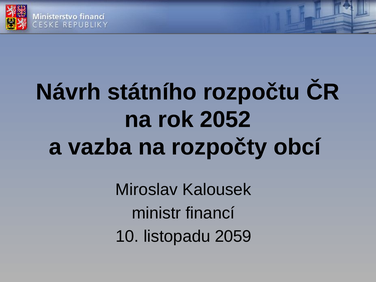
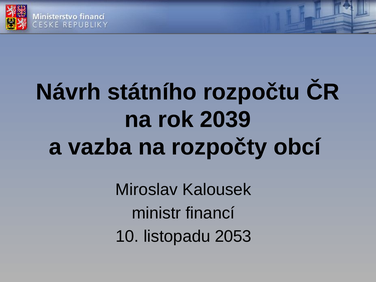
2052: 2052 -> 2039 (225, 120)
2059: 2059 -> 2053 (233, 236)
